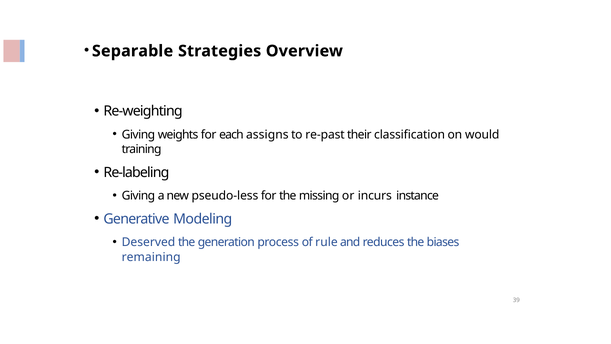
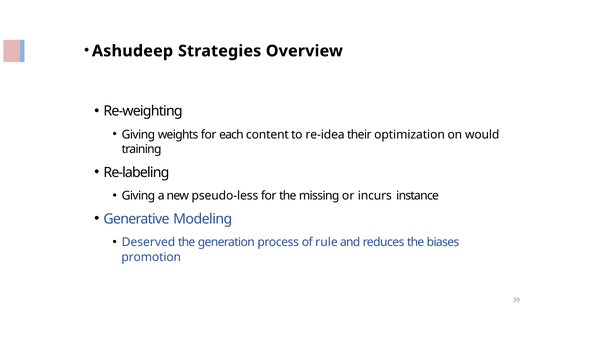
Separable: Separable -> Ashudeep (132, 51)
assigns: assigns -> content (267, 134)
re-past: re-past -> re-idea (325, 134)
classification: classification -> optimization (410, 134)
remaining: remaining -> promotion (151, 257)
